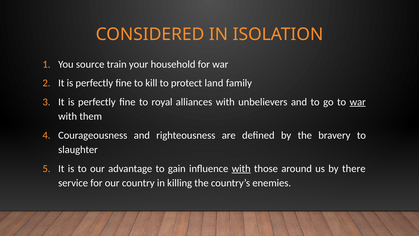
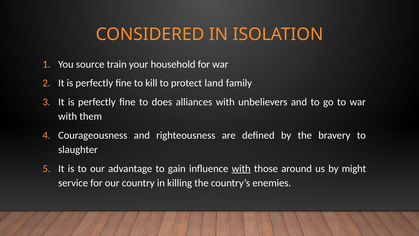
royal: royal -> does (162, 102)
war underline: present -> none (358, 102)
there: there -> might (354, 168)
